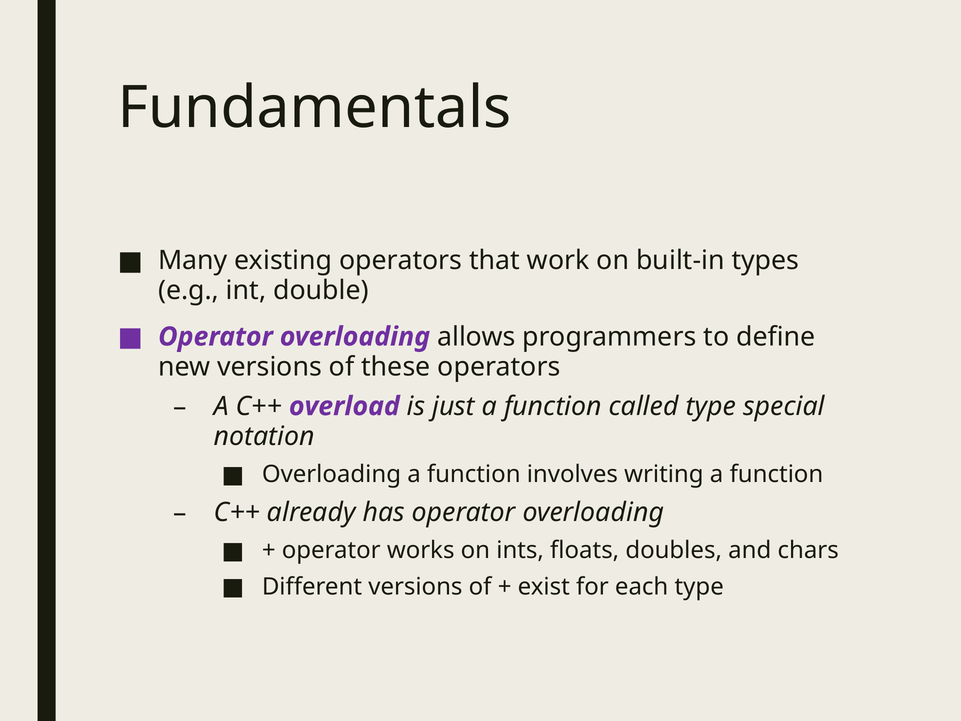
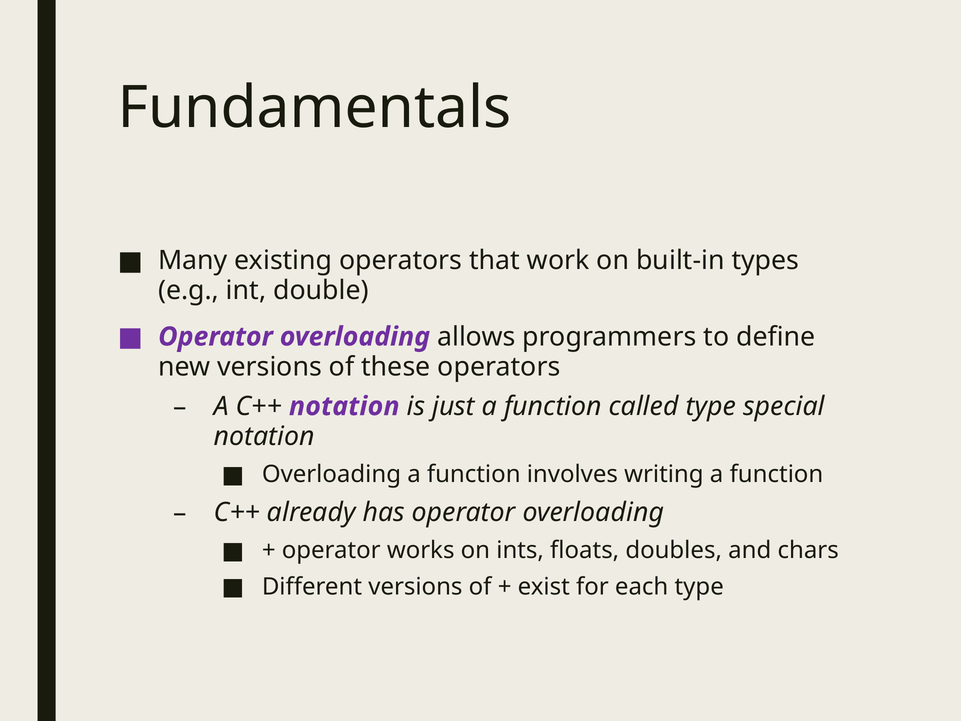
C++ overload: overload -> notation (344, 406)
